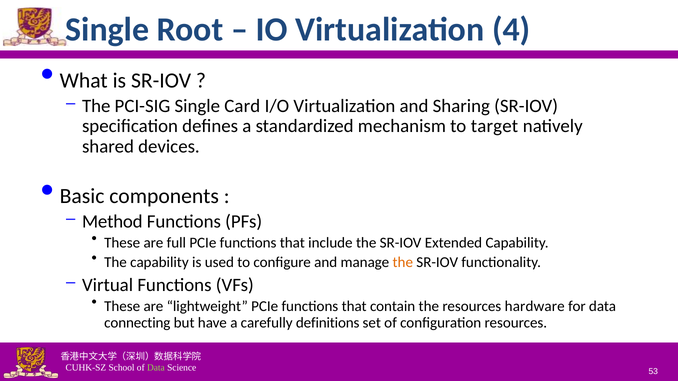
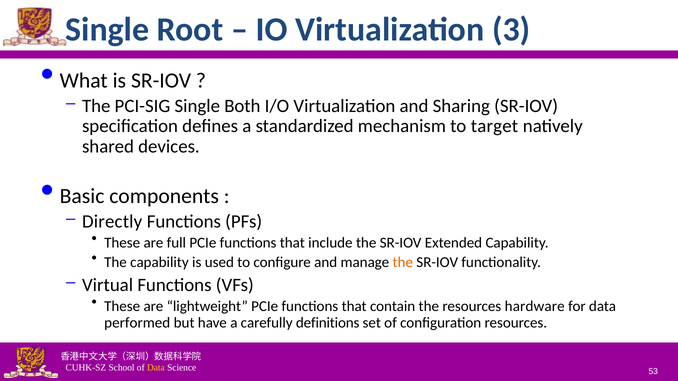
4: 4 -> 3 (511, 30)
Card: Card -> Both (242, 106)
Method: Method -> Directly (112, 222)
connecting: connecting -> performed (137, 323)
Data colour: light green -> yellow (156, 368)
